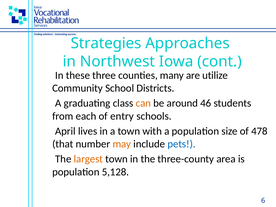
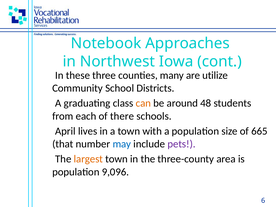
Strategies: Strategies -> Notebook (106, 43)
46: 46 -> 48 (206, 103)
entry: entry -> there (122, 116)
478: 478 -> 665 (259, 131)
may colour: orange -> blue (122, 144)
pets colour: blue -> purple (182, 144)
5,128: 5,128 -> 9,096 (115, 172)
